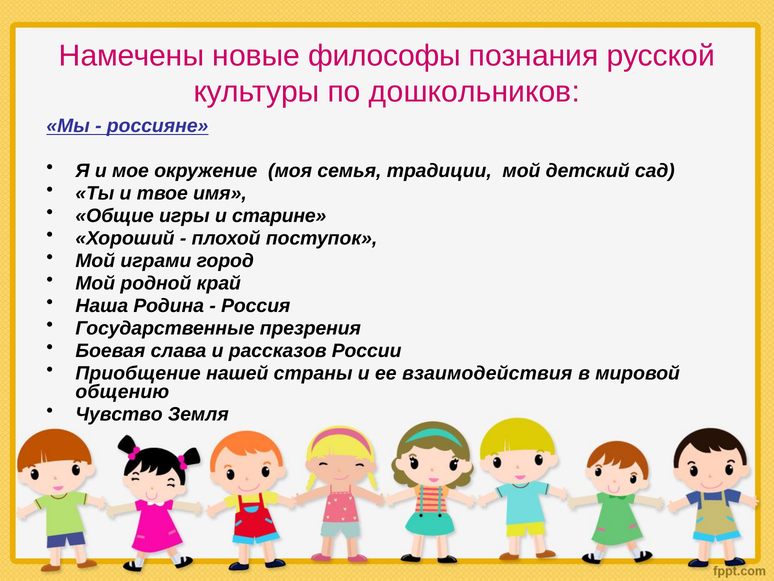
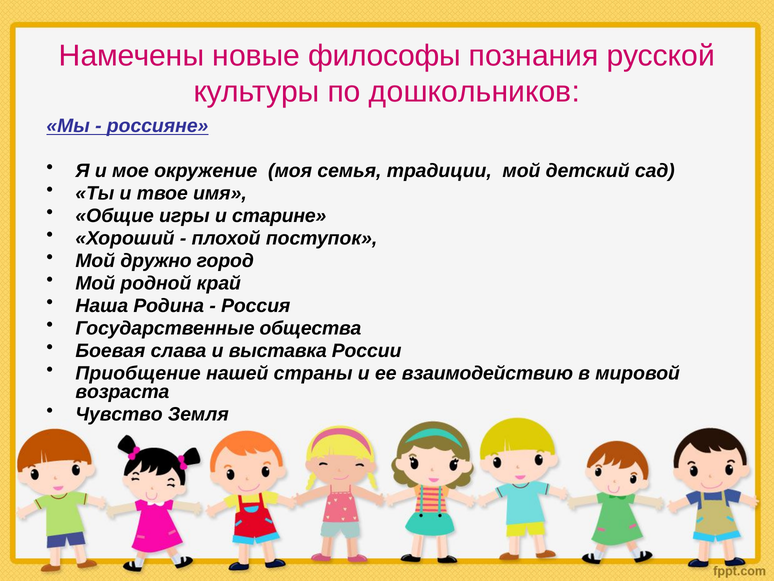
играми: играми -> дружно (156, 261)
презрения: презрения -> общества (310, 328)
рассказов: рассказов -> выставка (278, 350)
взаимодействия: взаимодействия -> взаимодействию (487, 373)
общению: общению -> возраста (122, 391)
